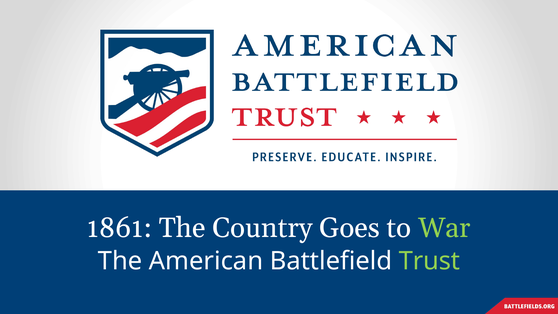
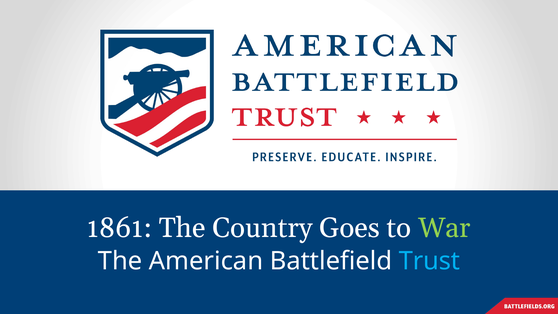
Trust colour: light green -> light blue (429, 261)
